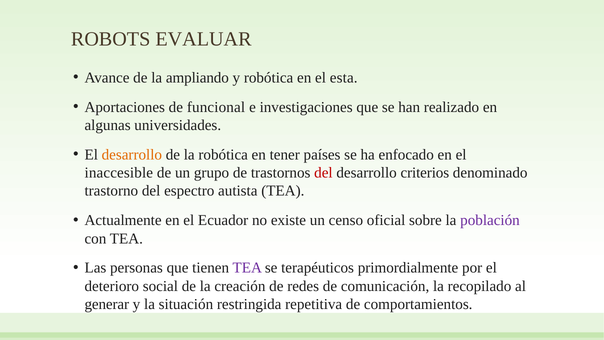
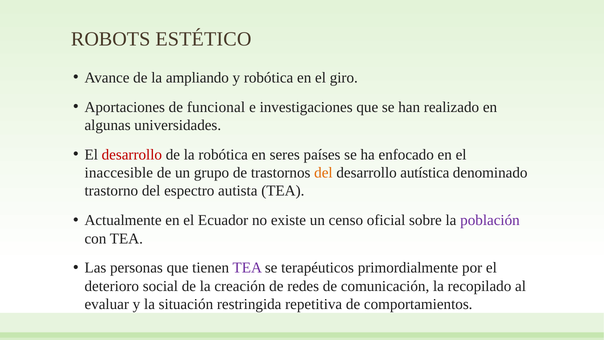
EVALUAR: EVALUAR -> ESTÉTICO (203, 39)
esta: esta -> giro (344, 78)
desarrollo colour: orange -> red (132, 155)
tener: tener -> seres (285, 155)
del colour: red -> orange (323, 173)
criterios: criterios -> autística (425, 173)
generar: generar -> evaluar (107, 304)
